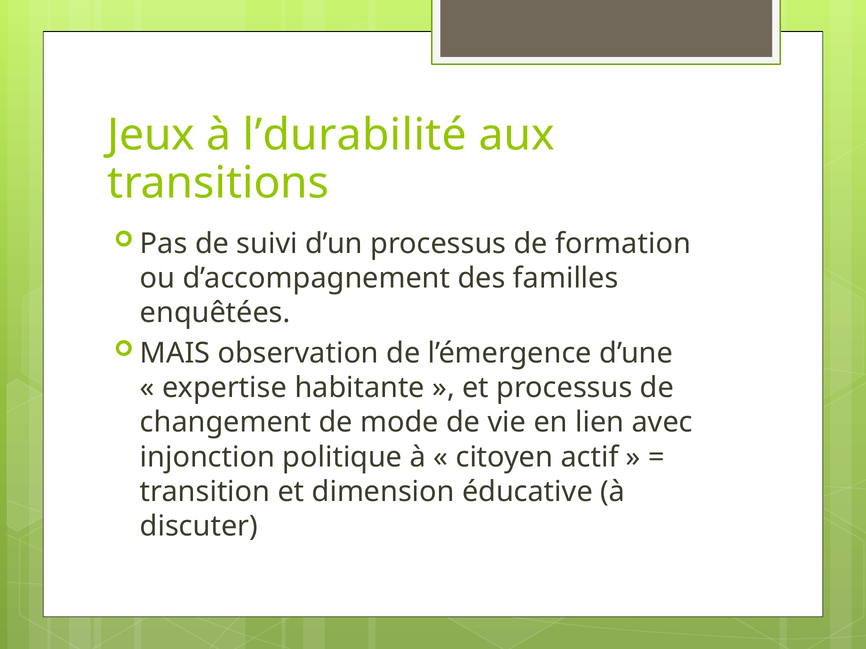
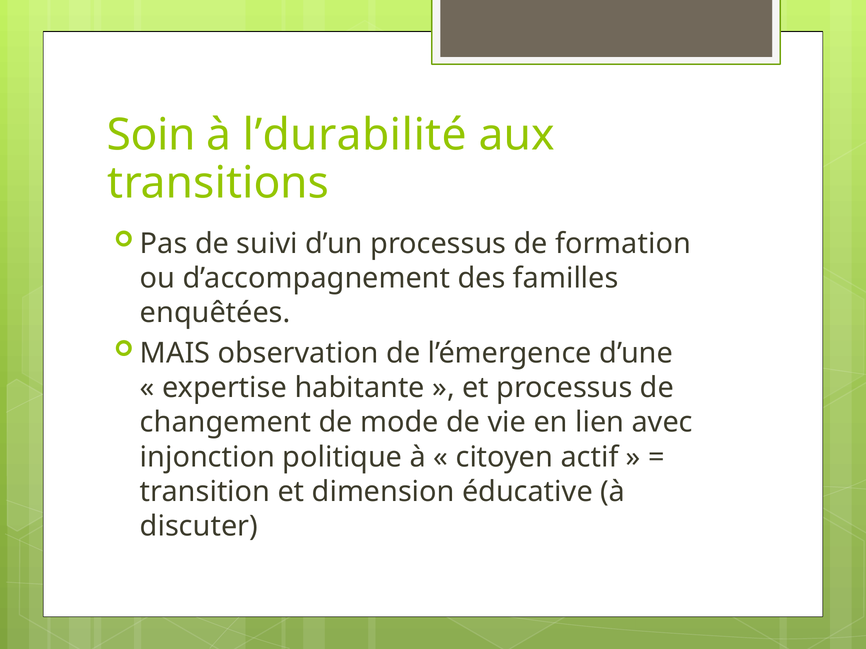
Jeux: Jeux -> Soin (151, 135)
